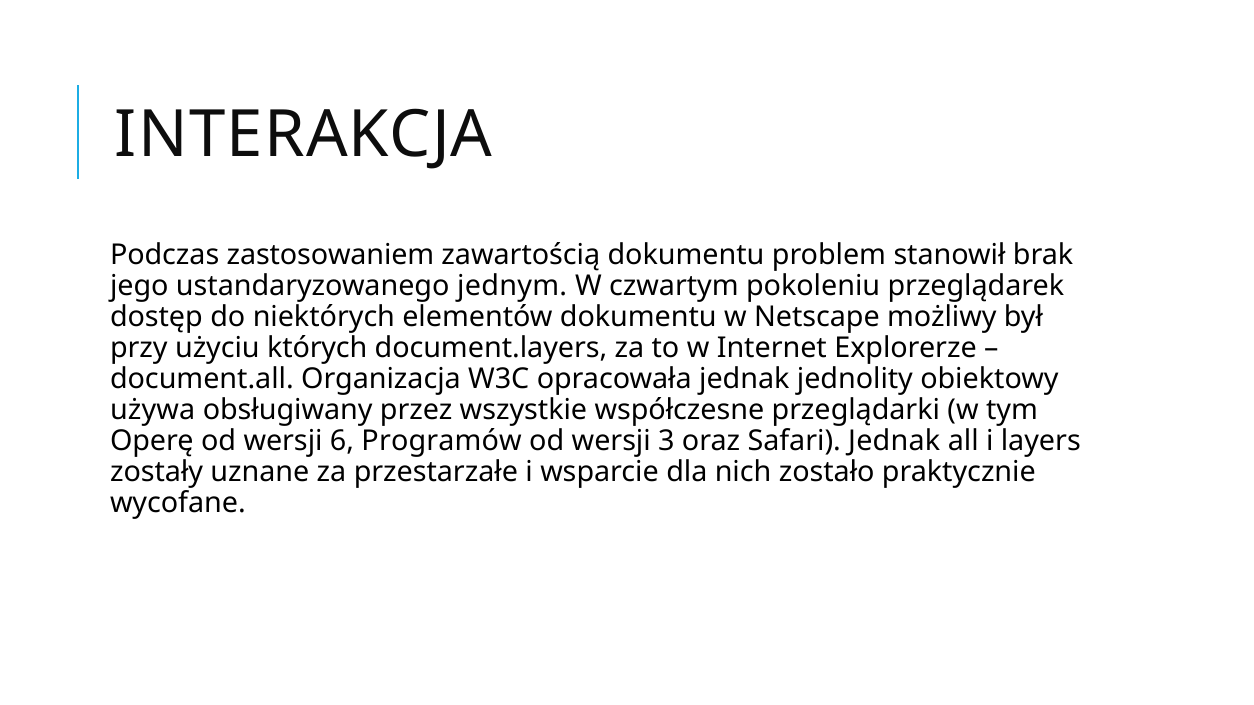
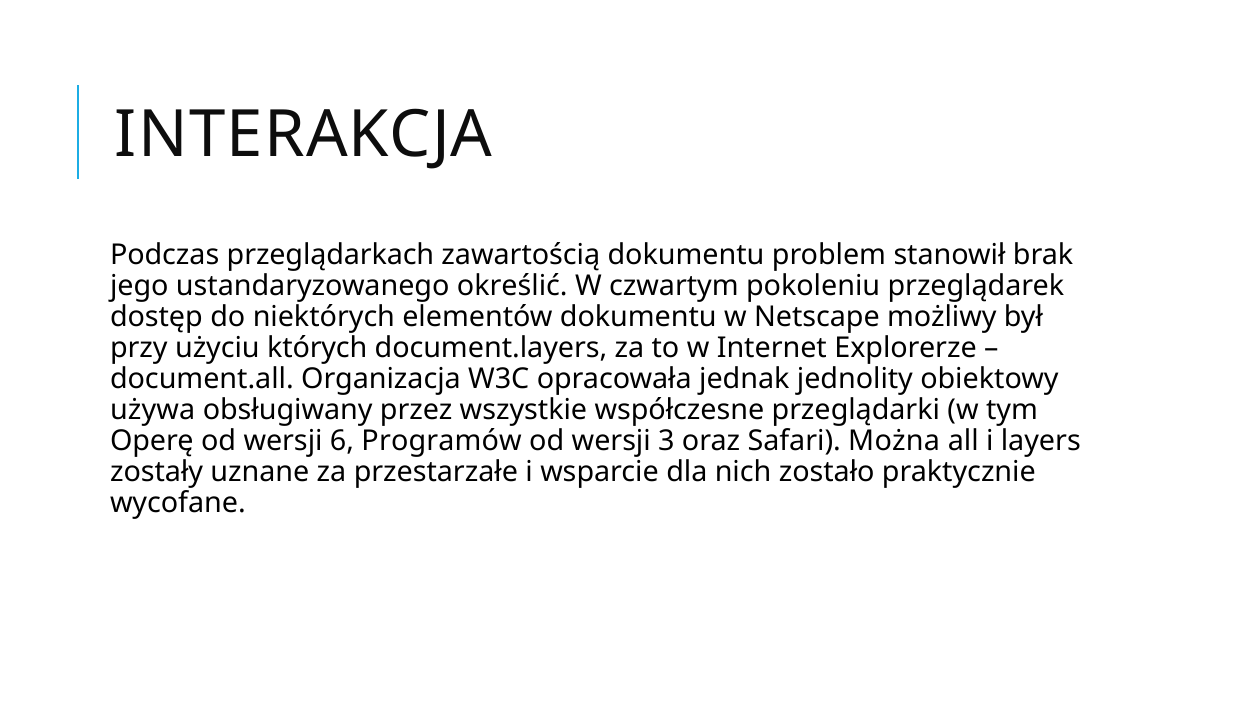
zastosowaniem: zastosowaniem -> przeglądarkach (330, 255)
jednym: jednym -> określić (512, 286)
Safari Jednak: Jednak -> Można (894, 441)
